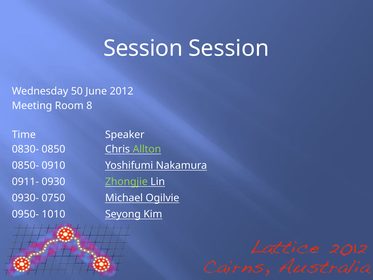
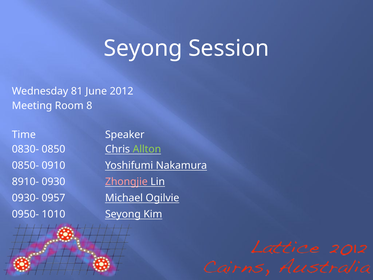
Session: Session -> Seyong (143, 48)
50: 50 -> 81 (77, 91)
0911-: 0911- -> 8910- (25, 182)
Zhongjie colour: light green -> pink (126, 182)
0750: 0750 -> 0957 (53, 198)
